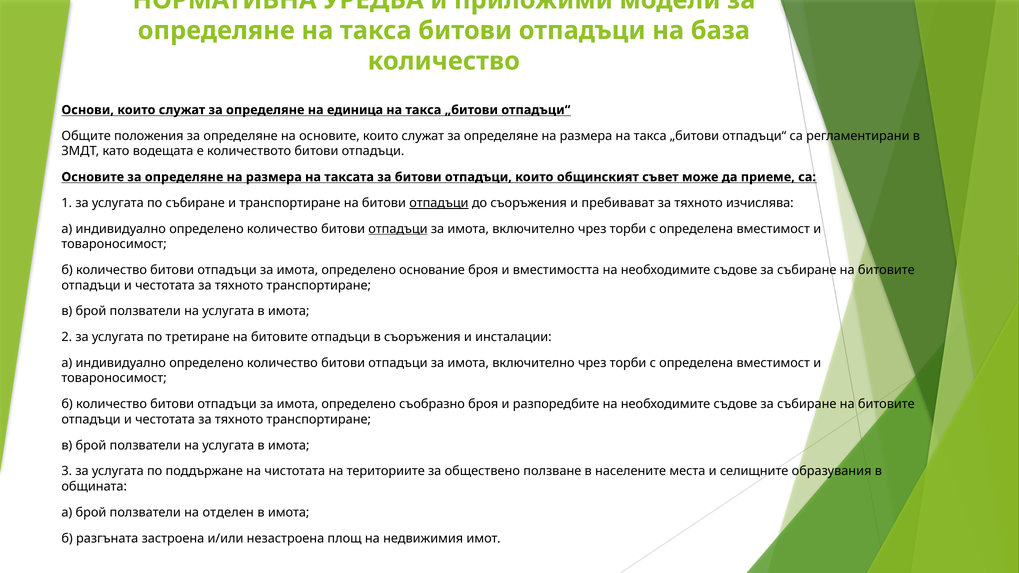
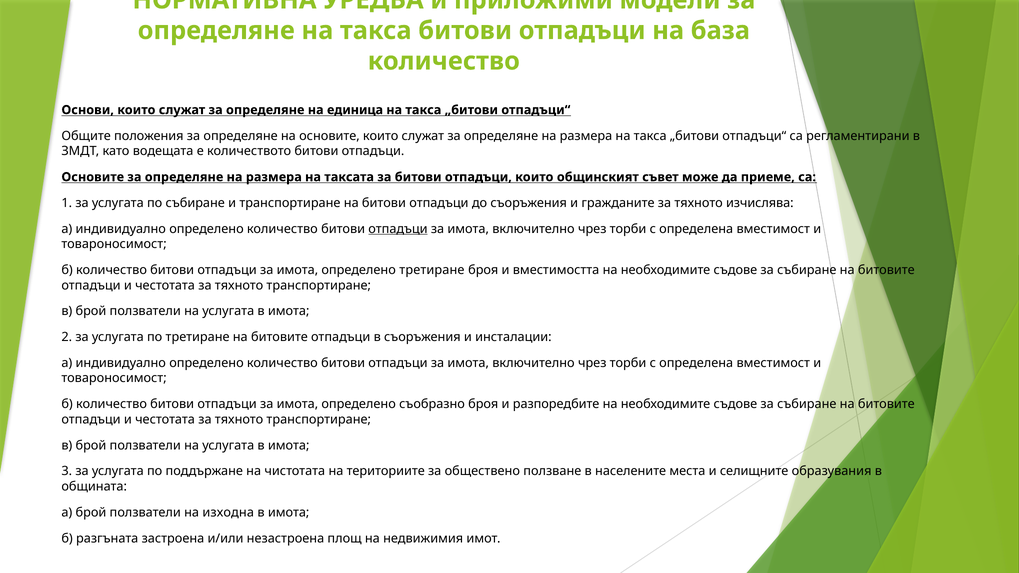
отпадъци underline: present -> none (439, 203)
пребивават: пребивават -> гражданите (618, 203)
определено основание: основание -> третиране (432, 270)
отделен: отделен -> изходна (228, 513)
